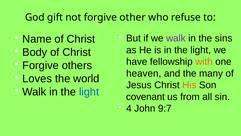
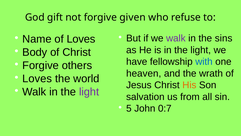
other: other -> given (133, 17)
Name of Christ: Christ -> Loves (81, 39)
with colour: orange -> blue (204, 62)
many: many -> wrath (211, 73)
light colour: blue -> purple (89, 91)
covenant: covenant -> salvation (145, 97)
4: 4 -> 5 (129, 108)
9:7: 9:7 -> 0:7 (165, 108)
